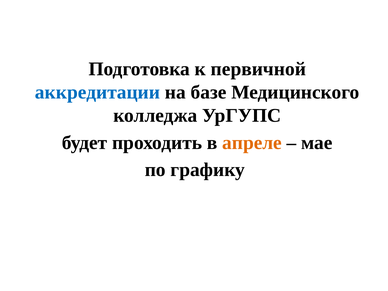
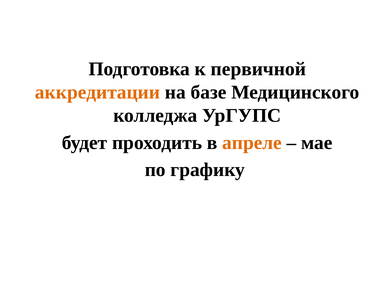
аккредитации colour: blue -> orange (98, 92)
